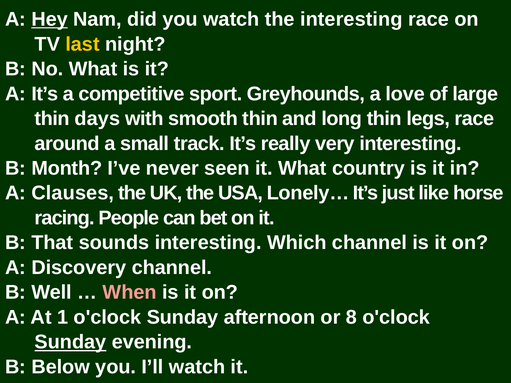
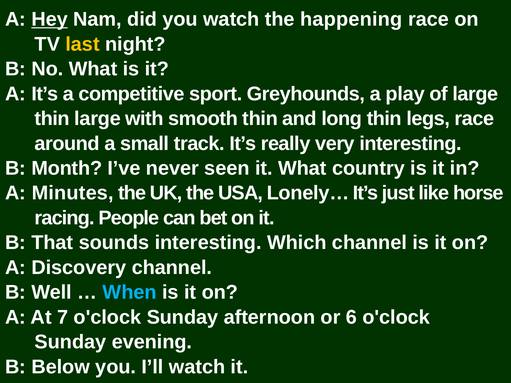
the interesting: interesting -> happening (351, 19)
love: love -> play (405, 94)
thin days: days -> large (98, 119)
Clauses: Clauses -> Minutes (73, 193)
When colour: pink -> light blue (130, 293)
1: 1 -> 7 (63, 317)
8: 8 -> 6 (351, 317)
Sunday underline: present -> none (70, 342)
